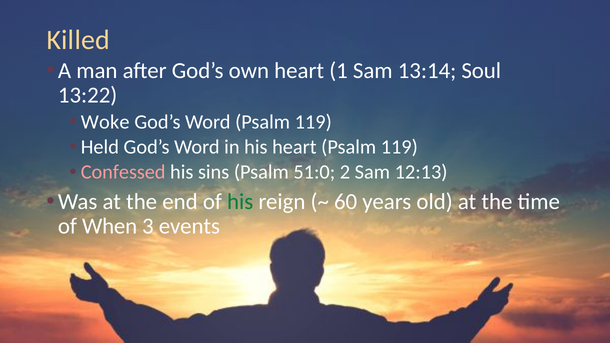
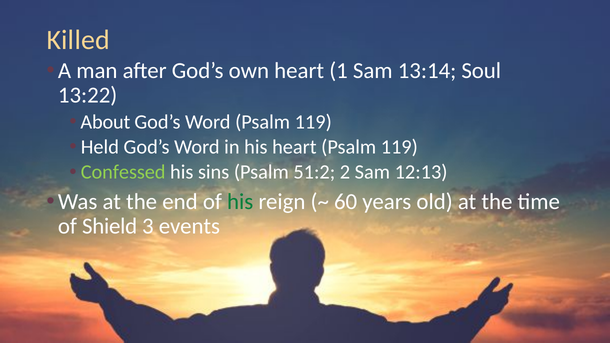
Woke: Woke -> About (105, 122)
Confessed colour: pink -> light green (123, 172)
51:0: 51:0 -> 51:2 (314, 172)
When: When -> Shield (110, 227)
